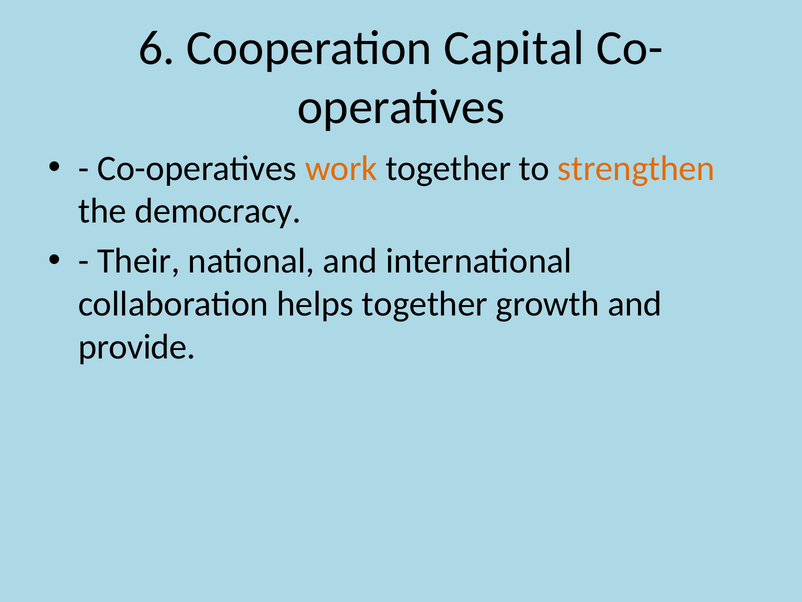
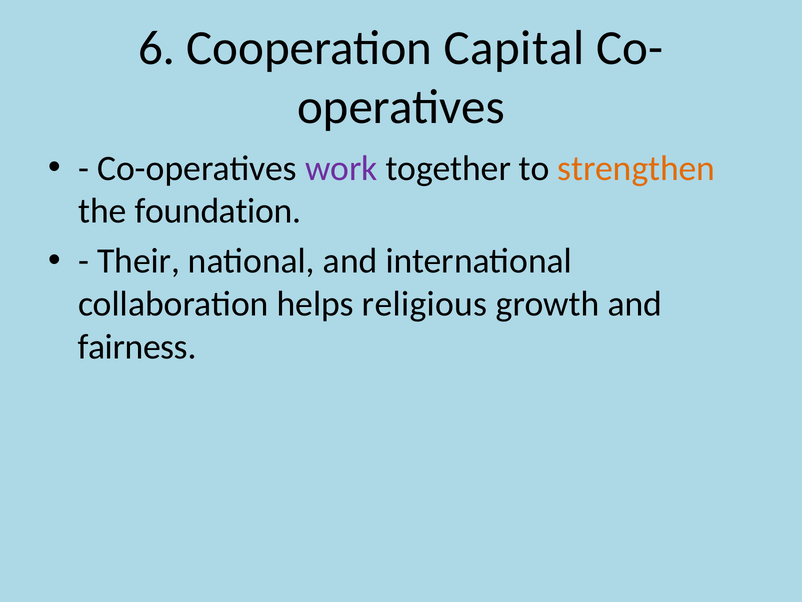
work colour: orange -> purple (341, 168)
democracy: democracy -> foundation (218, 211)
helps together: together -> religious (425, 304)
provide: provide -> fairness (137, 347)
